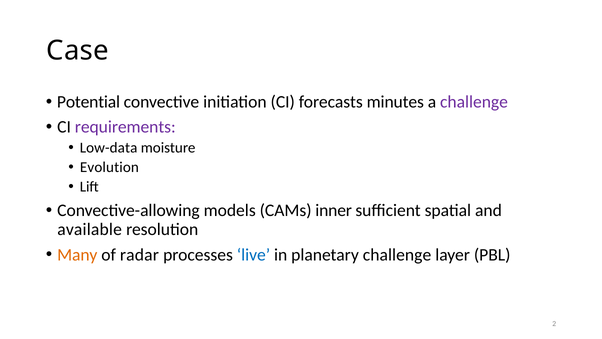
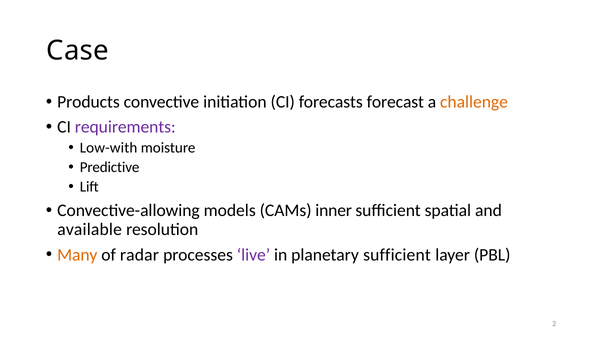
Potential: Potential -> Products (88, 102)
minutes: minutes -> forecast (395, 102)
challenge colour: purple -> orange (474, 102)
Low-data: Low-data -> Low-with (109, 148)
Evolution: Evolution -> Predictive (110, 167)
live colour: blue -> purple (253, 255)
planetary challenge: challenge -> sufficient (397, 255)
